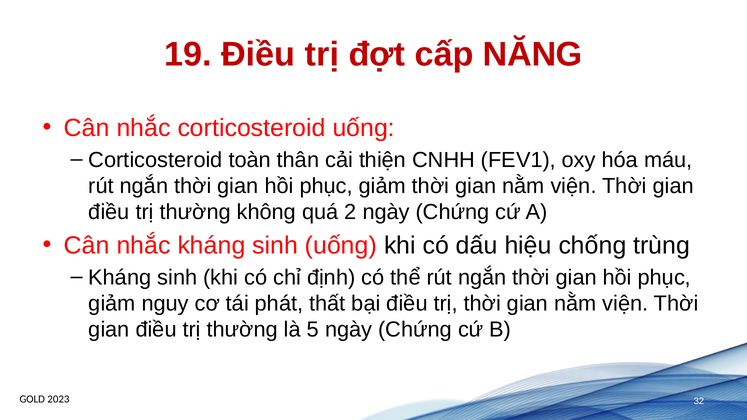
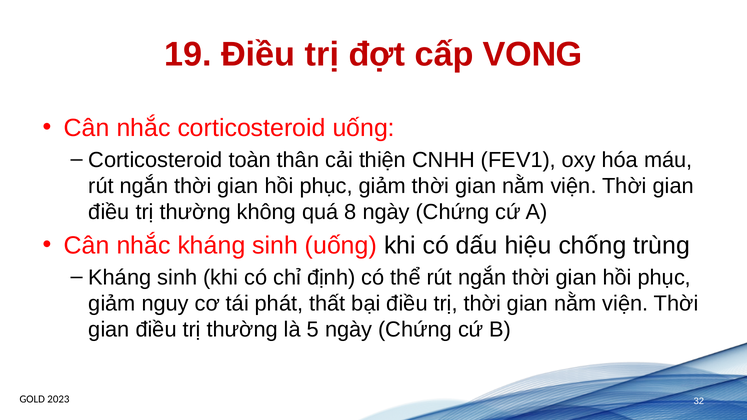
NĂNG: NĂNG -> VONG (533, 54)
2: 2 -> 8 (350, 212)
